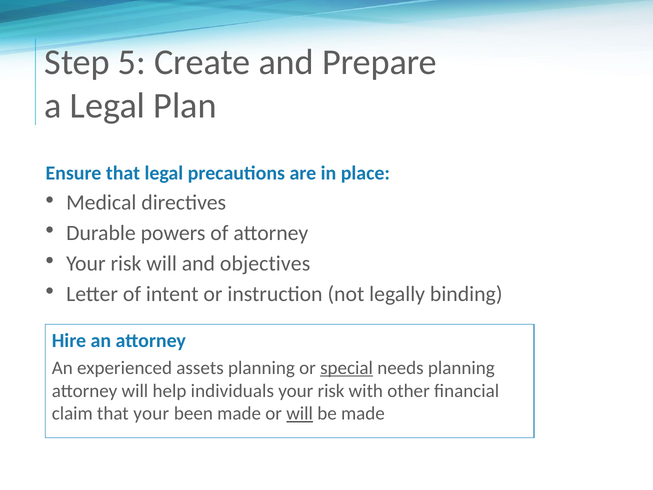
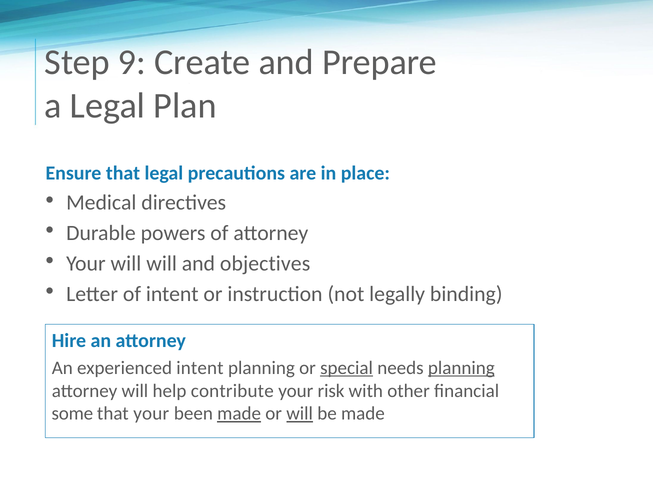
5: 5 -> 9 (132, 62)
risk: risk -> will (126, 263)
experienced assets: assets -> intent (200, 368)
planning underline: none -> present (461, 368)
individuals: individuals -> contribute (232, 391)
claim: claim -> some (72, 413)
made underline: none -> present (239, 413)
